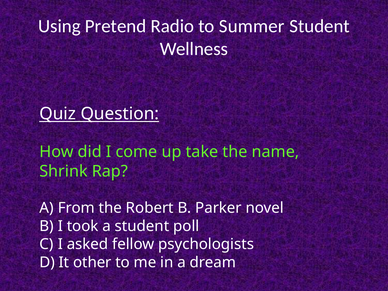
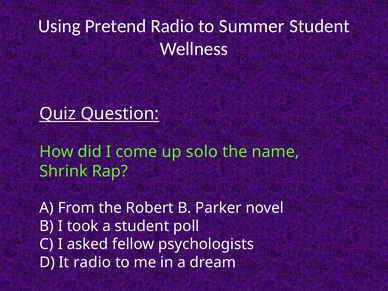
take: take -> solo (202, 152)
It other: other -> radio (92, 262)
